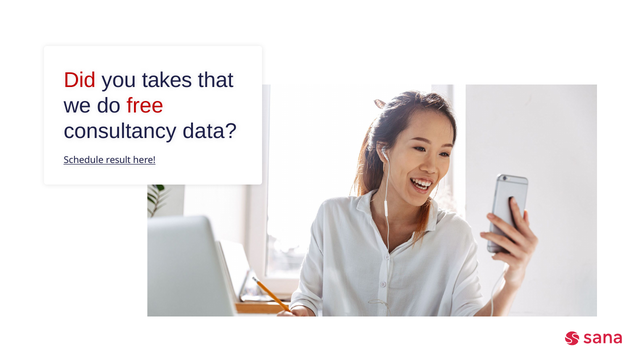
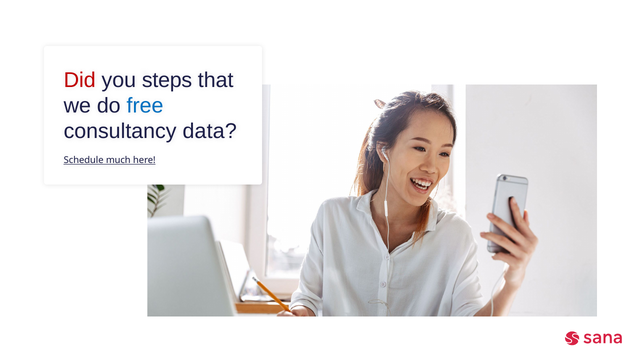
takes: takes -> steps (167, 80)
free colour: red -> blue (145, 106)
result: result -> much (118, 160)
